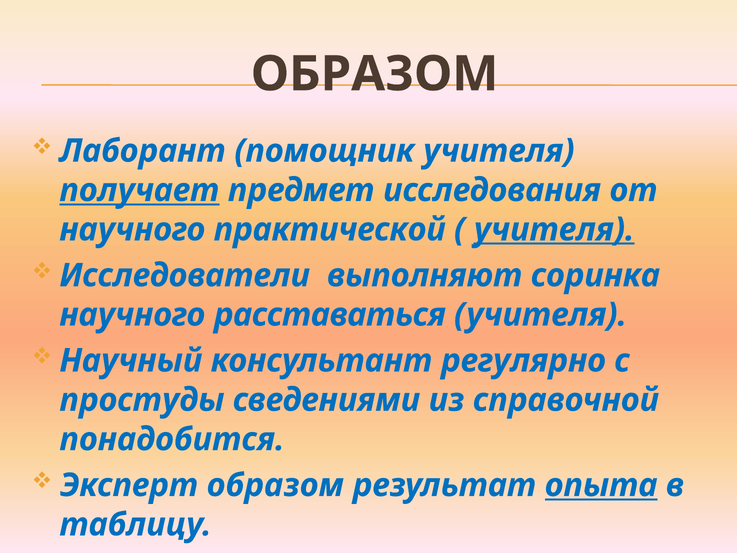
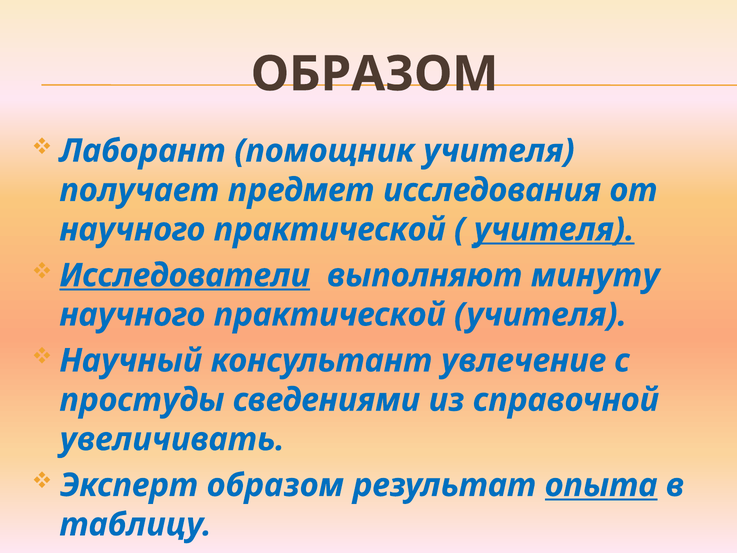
получает underline: present -> none (139, 190)
Исследователи underline: none -> present (185, 275)
соринка: соринка -> минуту (595, 275)
расставаться: расставаться -> практической (330, 315)
регулярно: регулярно -> увлечение (523, 361)
понадобится: понадобится -> увеличивать (172, 439)
